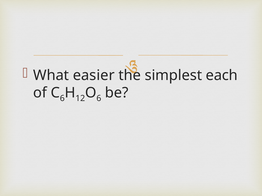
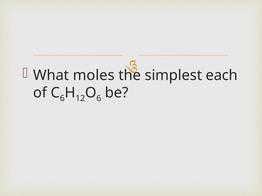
easier: easier -> moles (94, 75)
